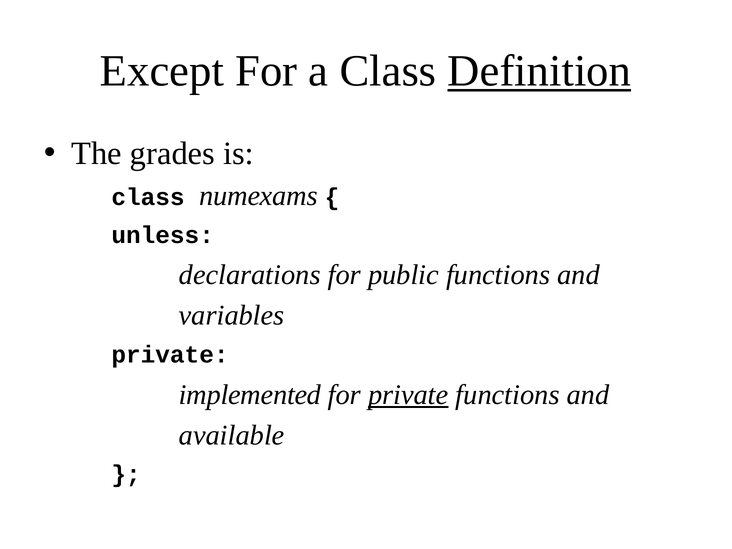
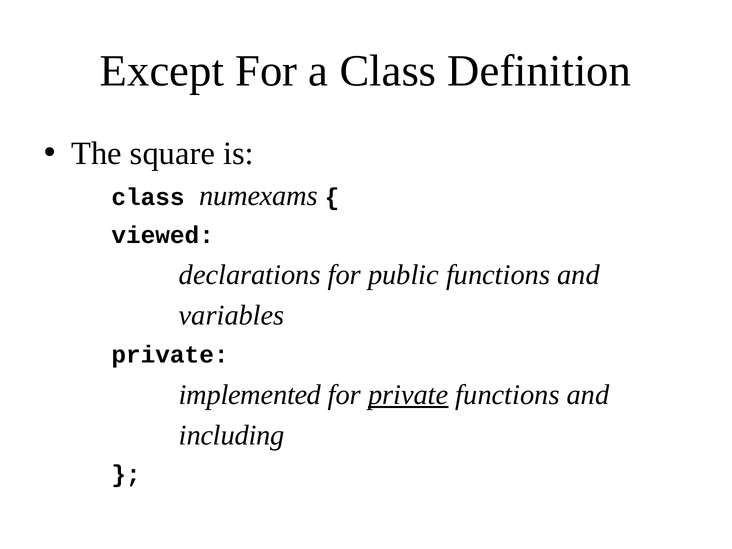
Definition underline: present -> none (539, 71)
grades: grades -> square (172, 154)
unless: unless -> viewed (163, 235)
available: available -> including (232, 435)
